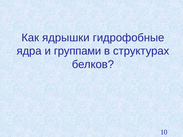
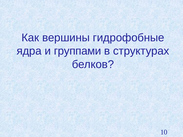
ядрышки: ядрышки -> вершины (66, 38)
